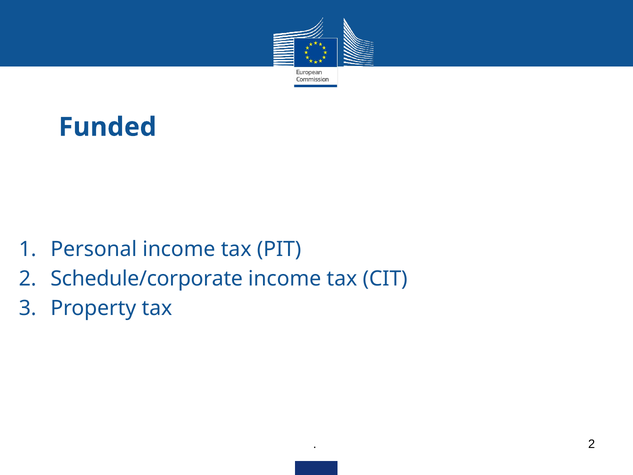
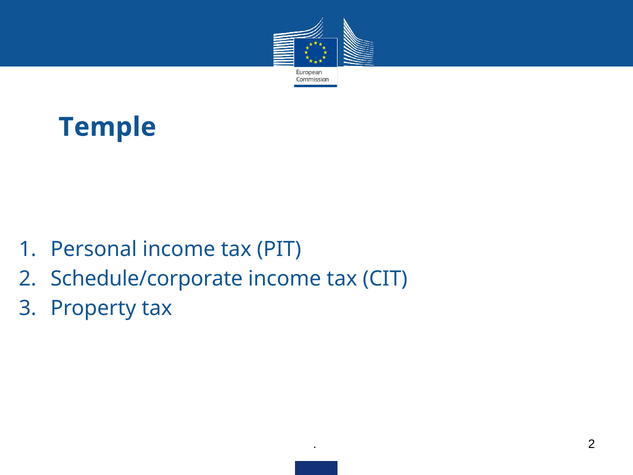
Funded: Funded -> Temple (107, 127)
